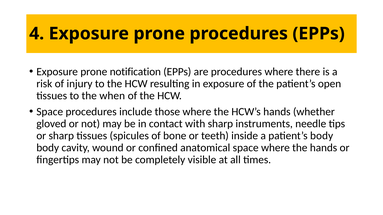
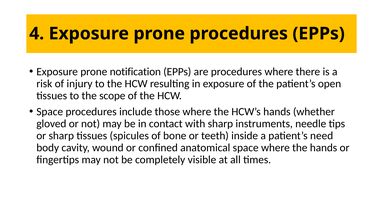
when: when -> scope (112, 96)
patient’s body: body -> need (322, 136)
